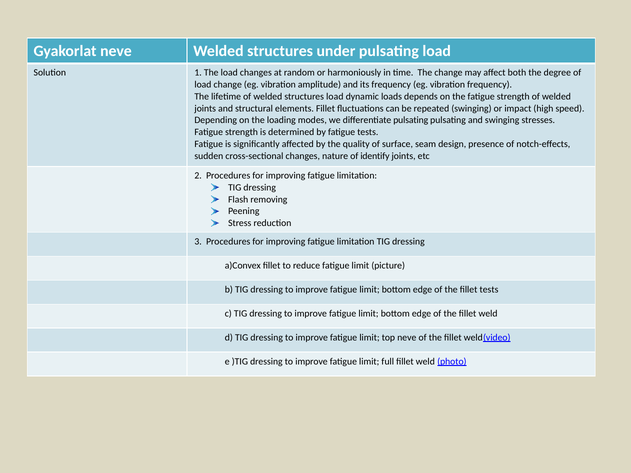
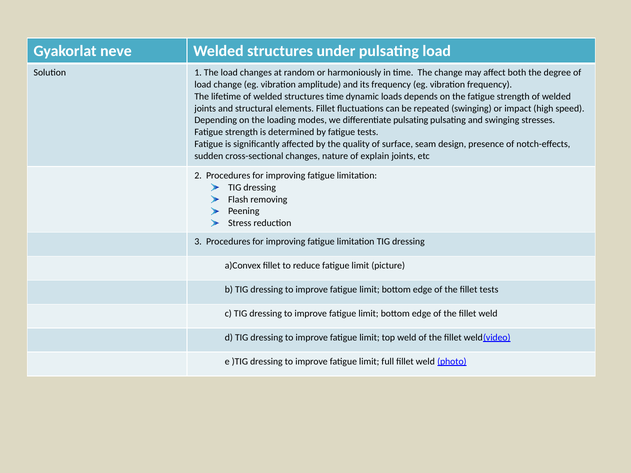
structures load: load -> time (335, 97)
identify: identify -> explain (375, 156)
top neve: neve -> weld (407, 338)
